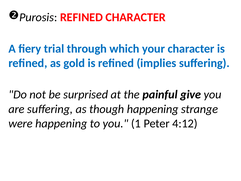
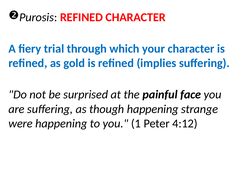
give: give -> face (191, 94)
